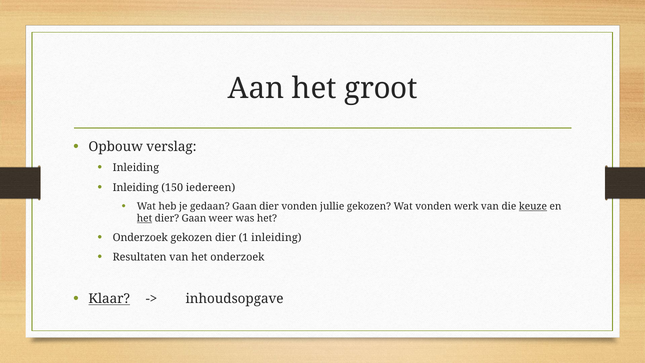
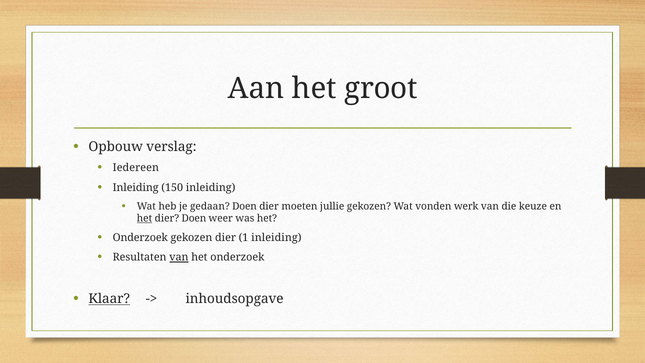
Inleiding: Inleiding -> Iedereen (136, 168)
150 iedereen: iedereen -> inleiding (211, 187)
gedaan Gaan: Gaan -> Doen (245, 206)
dier vonden: vonden -> moeten (299, 206)
keuze underline: present -> none (533, 206)
dier Gaan: Gaan -> Doen (194, 218)
van underline: none -> present (179, 257)
